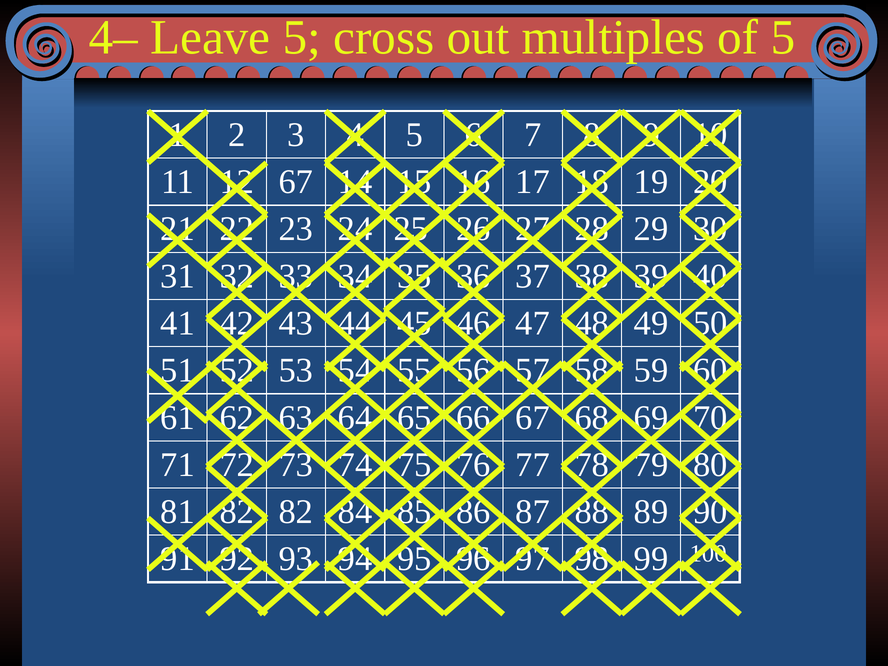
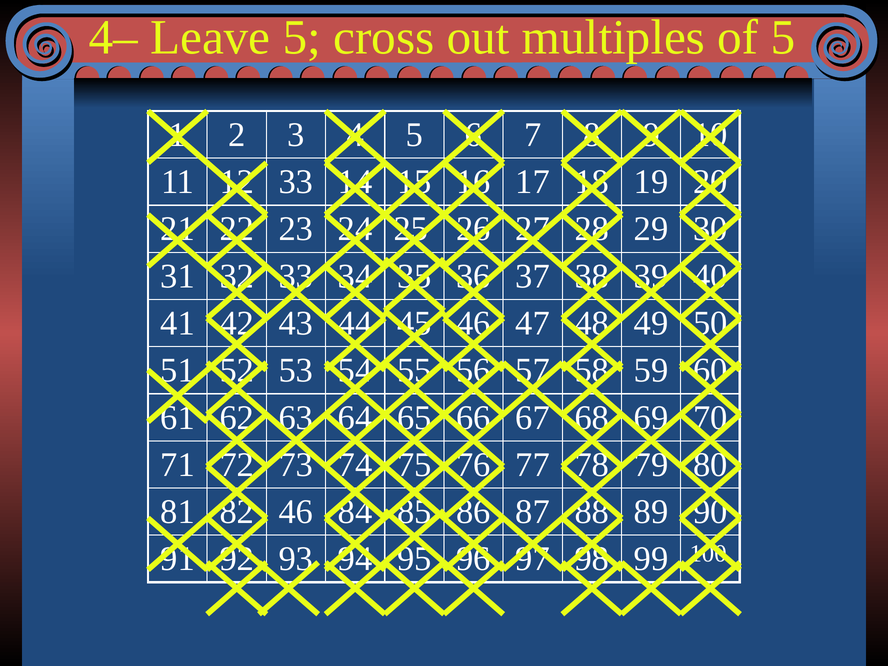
67: 67 -> 33 (296, 182)
82: 82 -> 46 (296, 512)
